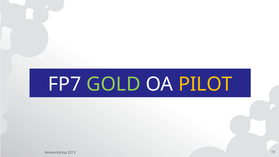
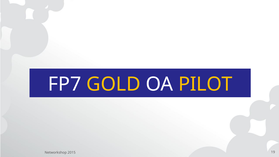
GOLD colour: light green -> yellow (113, 84)
